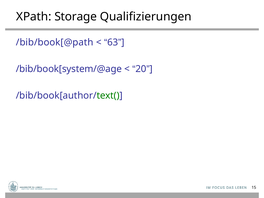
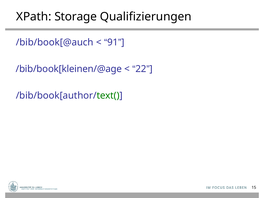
/bib/book[@path: /bib/book[@path -> /bib/book[@auch (55, 42)
63: 63 -> 91 (113, 42)
/bib/book[system/@age: /bib/book[system/@age -> /bib/book[kleinen/@age (69, 69)
20: 20 -> 22 (141, 69)
